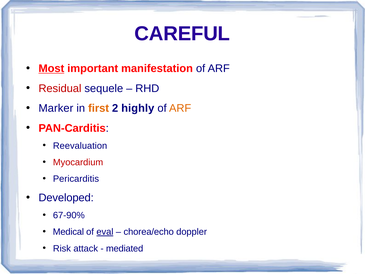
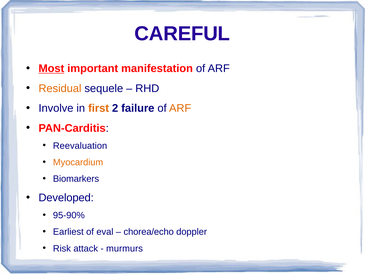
Residual colour: red -> orange (60, 88)
Marker: Marker -> Involve (56, 108)
highly: highly -> failure (138, 108)
Myocardium colour: red -> orange (78, 162)
Pericarditis: Pericarditis -> Biomarkers (76, 179)
67-90%: 67-90% -> 95-90% (69, 215)
Medical: Medical -> Earliest (68, 232)
eval underline: present -> none (105, 232)
mediated: mediated -> murmurs (125, 248)
